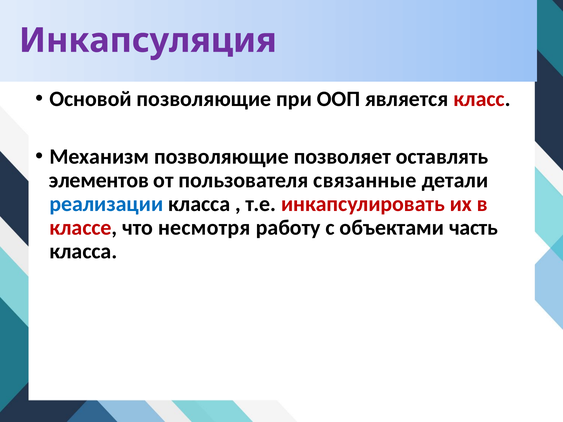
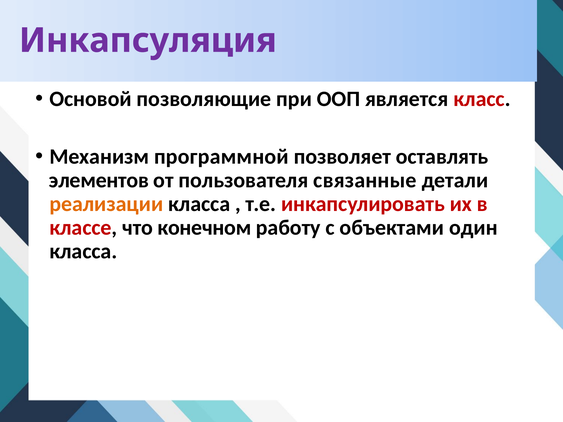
Механизм позволяющие: позволяющие -> программной (221, 157)
реализации colour: blue -> orange (106, 204)
несмотря: несмотря -> конечном (204, 228)
часть: часть -> один (473, 228)
